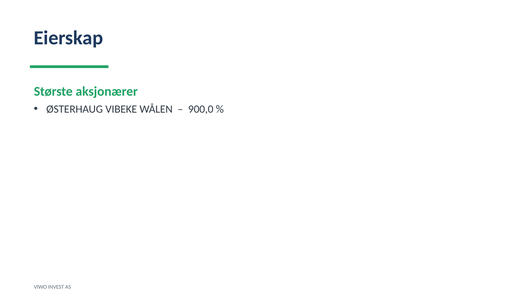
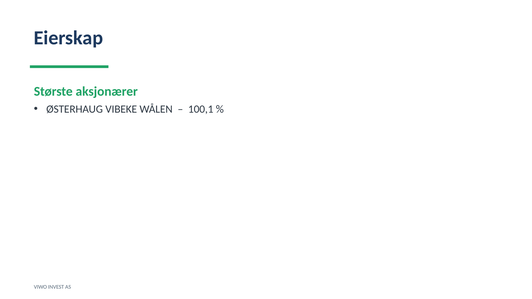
900,0: 900,0 -> 100,1 (201, 109)
